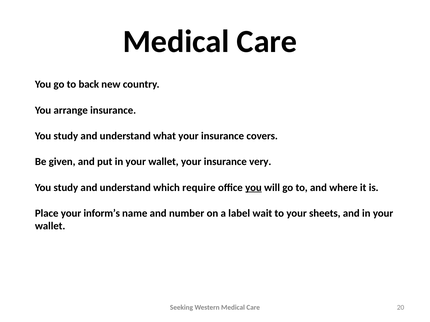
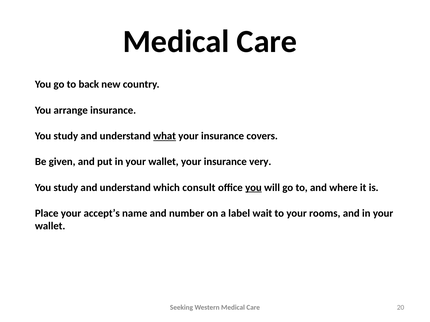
what underline: none -> present (165, 136)
require: require -> consult (199, 188)
inform’s: inform’s -> accept’s (102, 214)
sheets: sheets -> rooms (325, 214)
